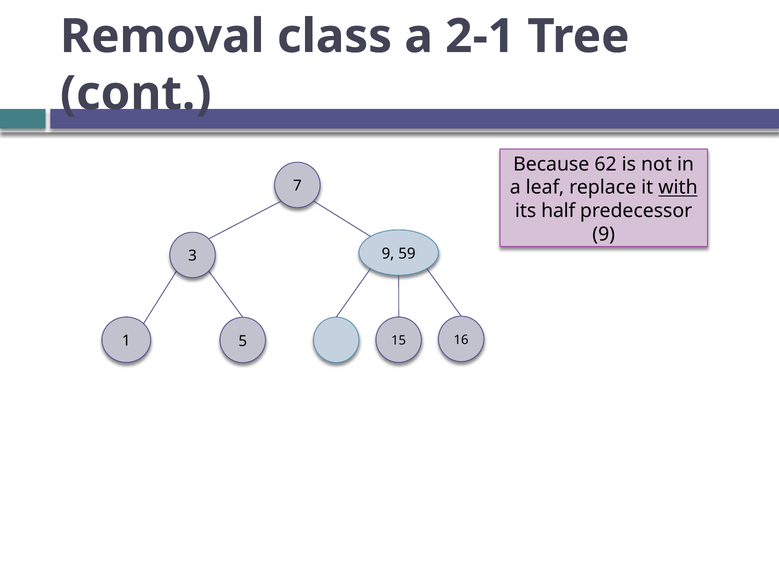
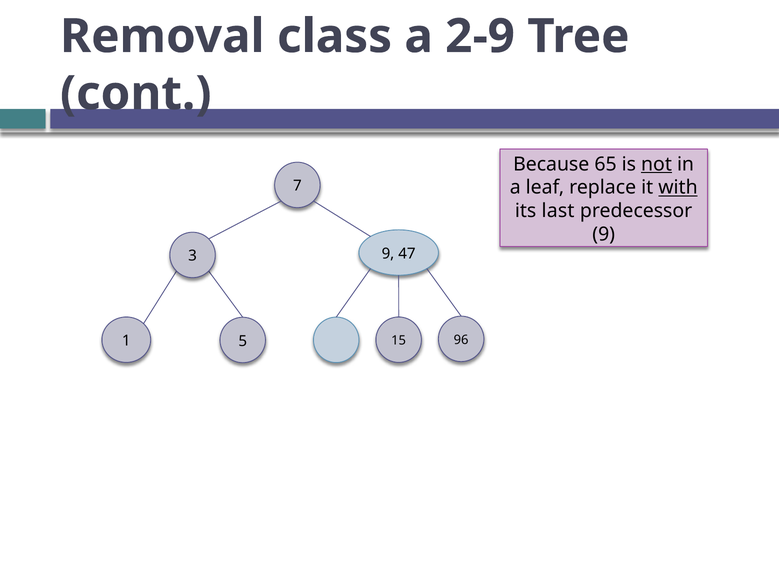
2-1: 2-1 -> 2-9 (480, 36)
62: 62 -> 65 (606, 164)
not underline: none -> present (657, 164)
half: half -> last (558, 211)
59: 59 -> 47 (407, 254)
16: 16 -> 96 (461, 340)
